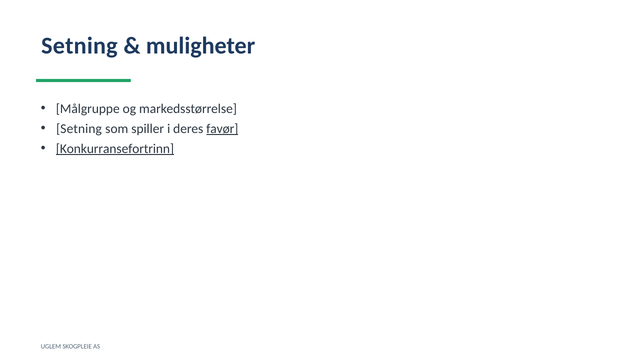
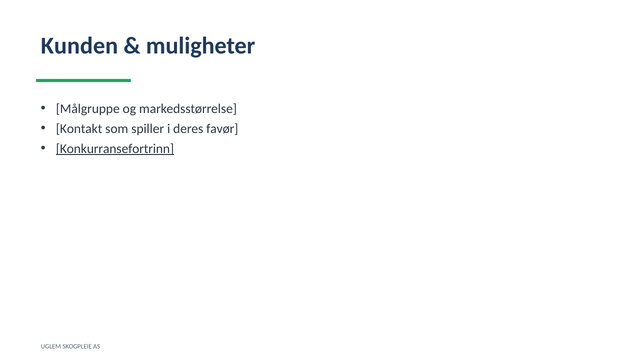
Setning: Setning -> Kunden (79, 46)
Setning: Setning -> Kontakt (79, 129)
favør underline: present -> none (222, 129)
